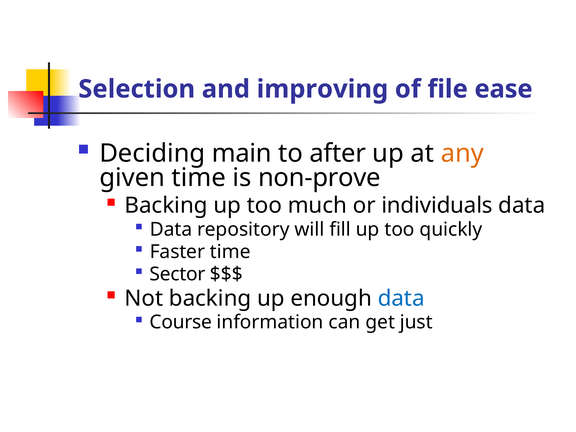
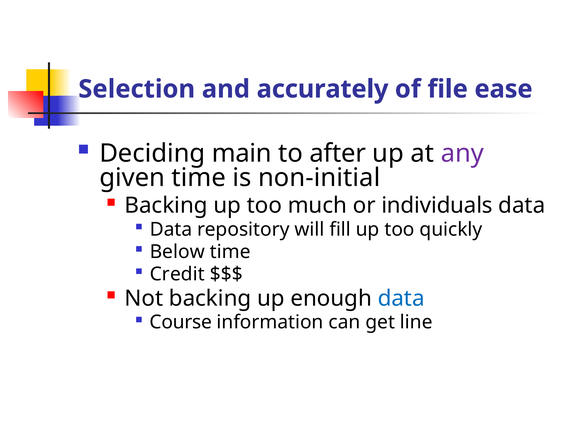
improving: improving -> accurately (323, 89)
any colour: orange -> purple (462, 153)
non-prove: non-prove -> non-initial (319, 178)
Faster: Faster -> Below (177, 252)
Sector: Sector -> Credit (177, 274)
just: just -> line (416, 322)
